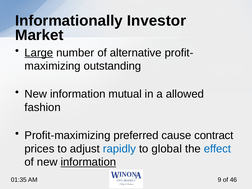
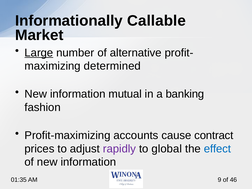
Investor: Investor -> Callable (156, 21)
outstanding: outstanding -> determined (112, 66)
allowed: allowed -> banking (185, 94)
preferred: preferred -> accounts (136, 135)
rapidly colour: blue -> purple (119, 149)
information underline: present -> none (88, 162)
